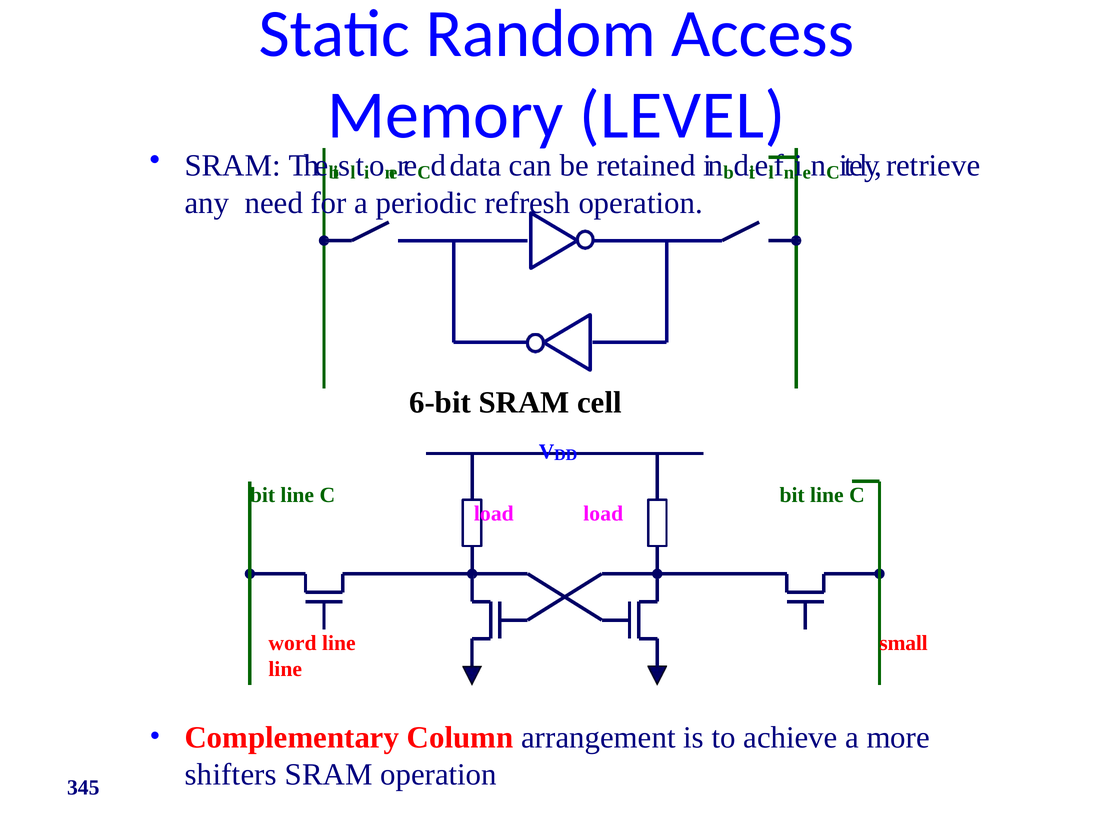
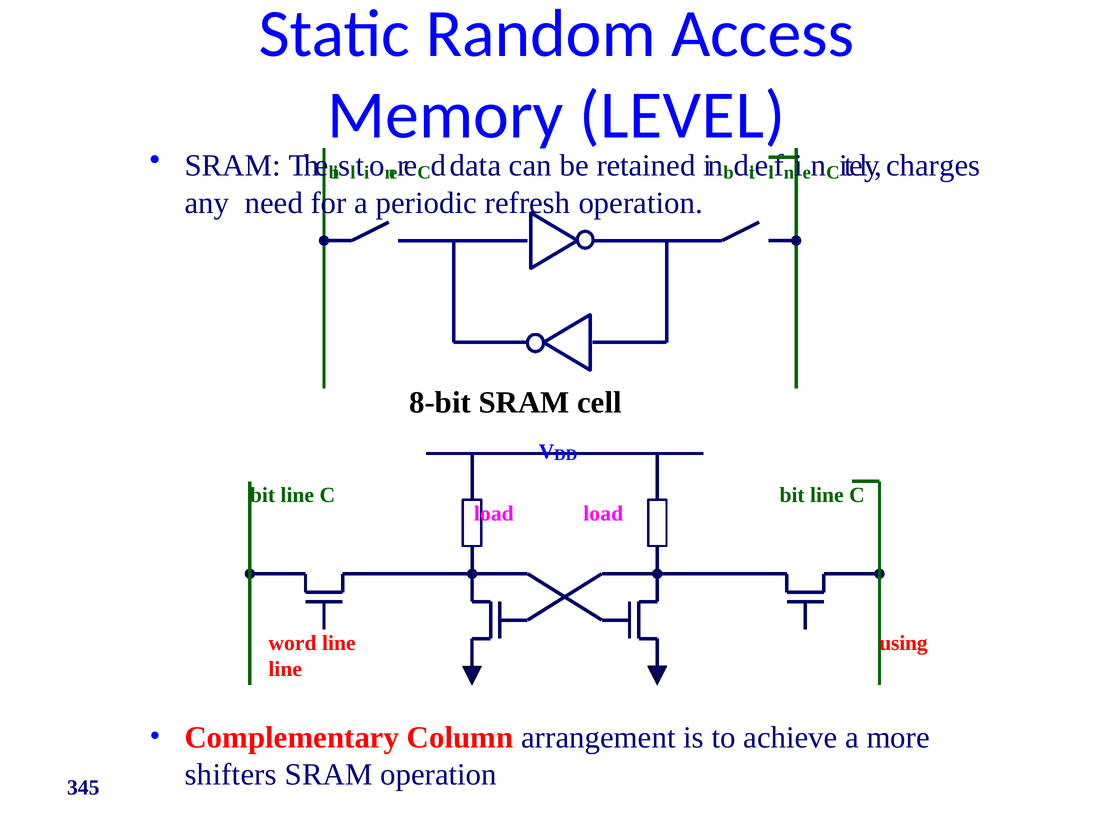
retrieve: retrieve -> charges (933, 165)
6-bit: 6-bit -> 8-bit (440, 403)
small: small -> using (903, 644)
